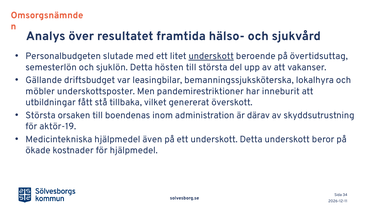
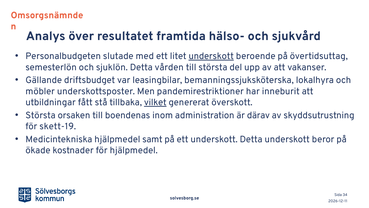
hösten: hösten -> vården (169, 67)
vilket underline: none -> present (155, 102)
aktör-19: aktör-19 -> skett-19 (58, 126)
även: även -> samt (152, 139)
